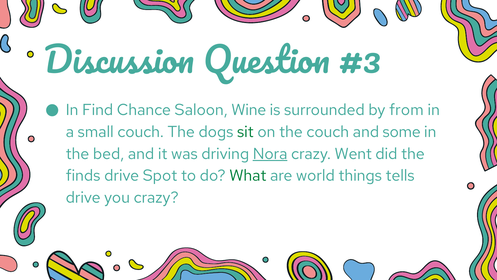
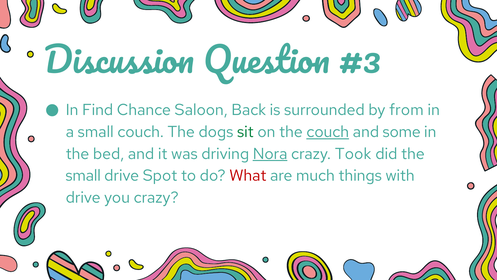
Wine: Wine -> Back (249, 110)
couch underline: none -> present (328, 132)
Went: Went -> Took (353, 154)
finds: finds -> small (83, 175)
What colour: green -> red (248, 175)
world: world -> much (315, 175)
tells: tells -> with (400, 175)
